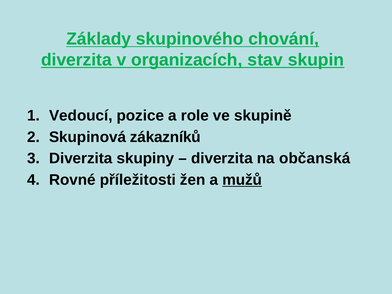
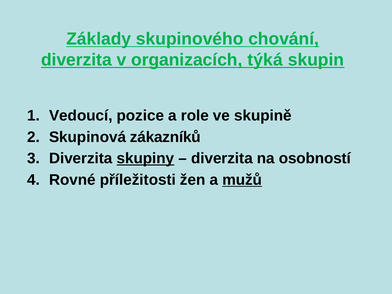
stav: stav -> týká (265, 60)
skupiny underline: none -> present (145, 158)
občanská: občanská -> osobností (315, 158)
